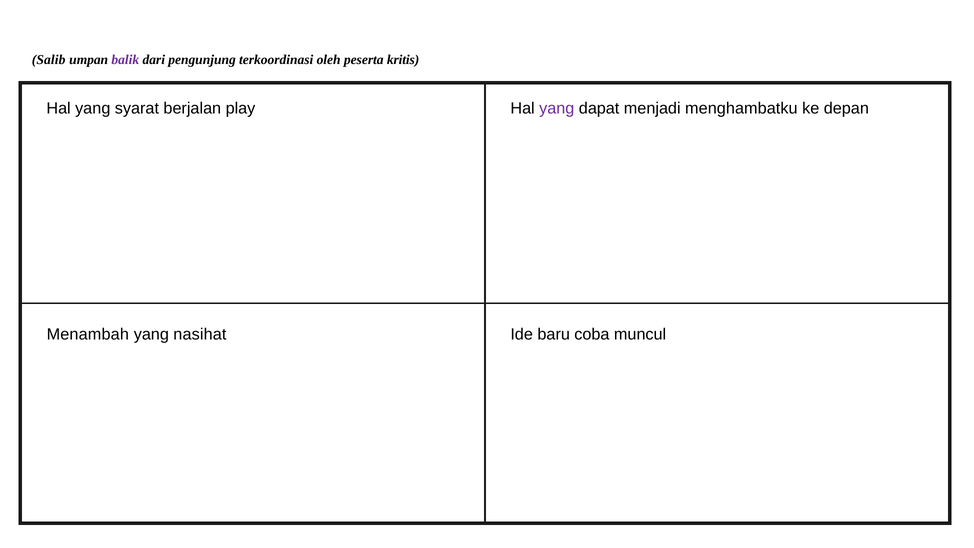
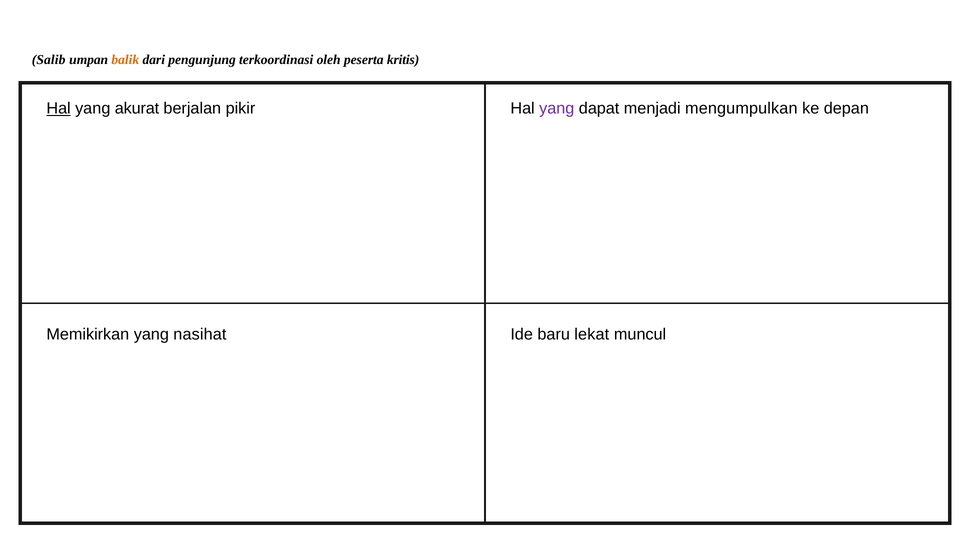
balik colour: purple -> orange (125, 60)
Hal underline: none -> present (59, 108)
syarat: syarat -> akurat (137, 108)
play: play -> pikir (240, 108)
menghambatku: menghambatku -> mengumpulkan (741, 108)
Menambah: Menambah -> Memikirkan (88, 334)
coba: coba -> lekat (592, 334)
